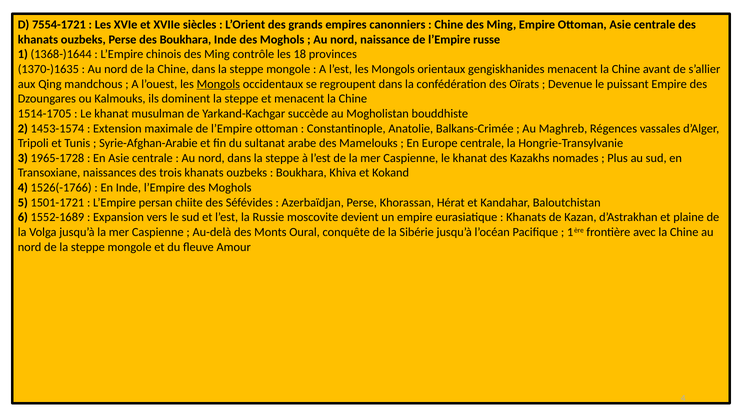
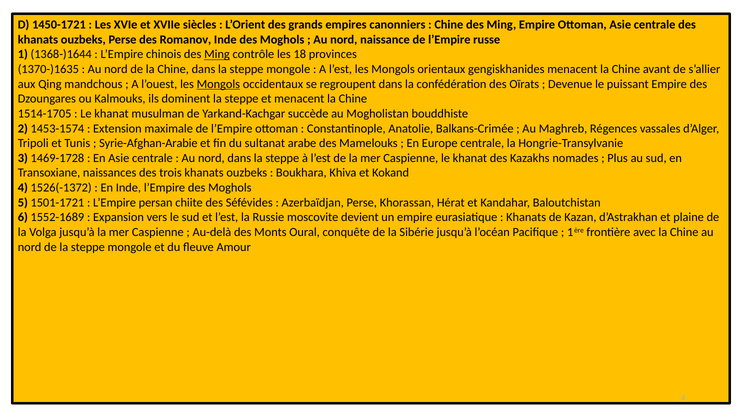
7554-1721: 7554-1721 -> 1450-1721 (59, 25)
des Boukhara: Boukhara -> Romanov (185, 40)
Ming underline: none -> present (217, 54)
1965-1728: 1965-1728 -> 1469-1728 (57, 158)
1526(-1766: 1526(-1766 -> 1526(-1372 (61, 188)
